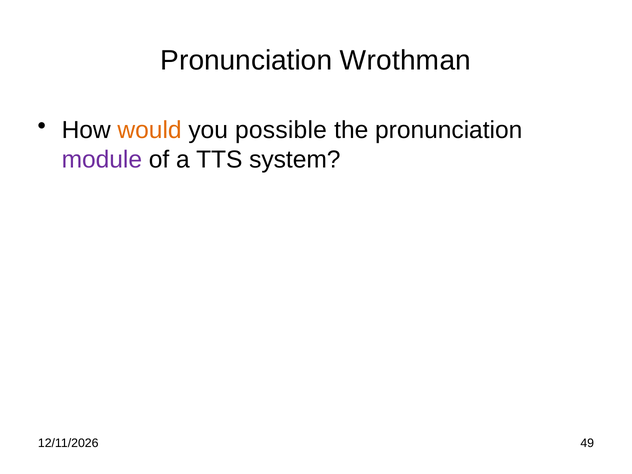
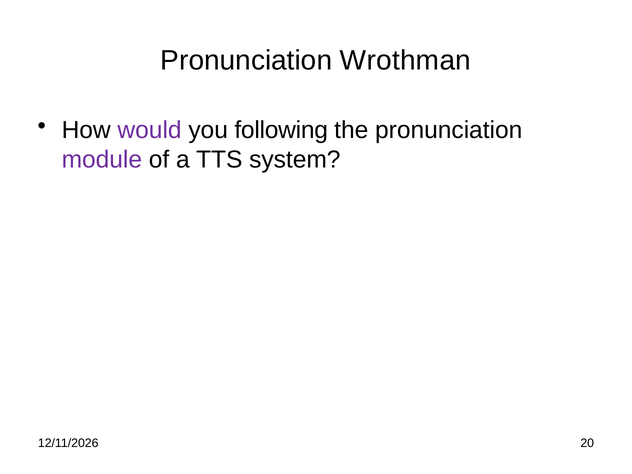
would colour: orange -> purple (150, 130)
possible: possible -> following (281, 130)
49: 49 -> 20 (587, 443)
